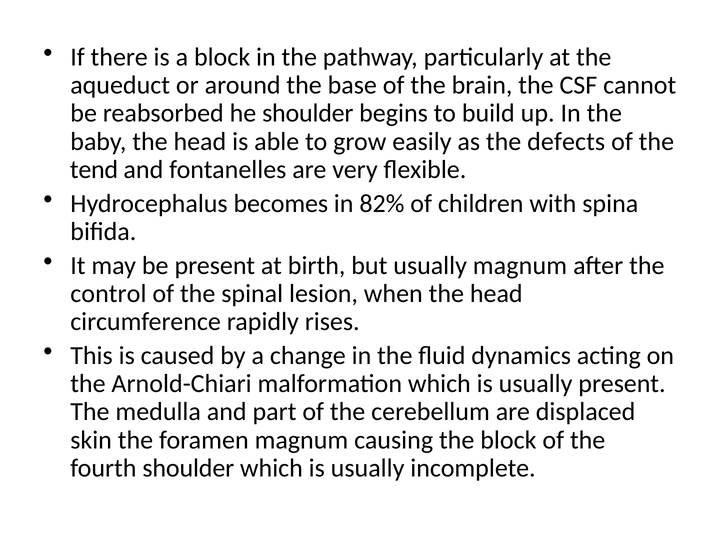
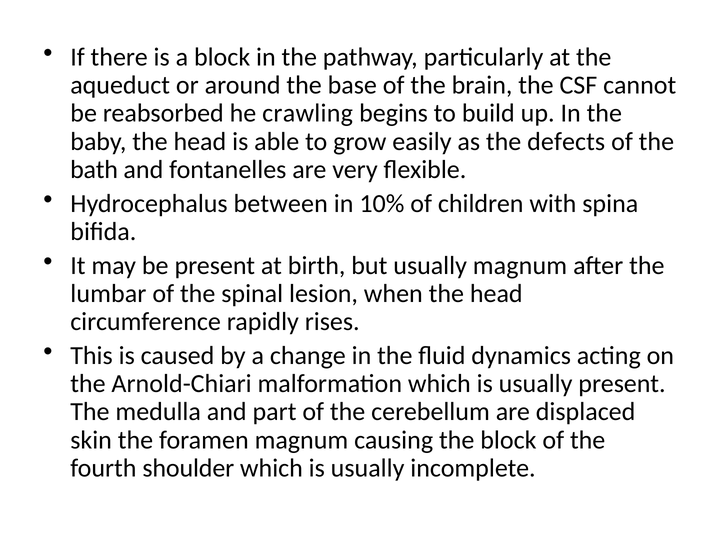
he shoulder: shoulder -> crawling (308, 113)
tend: tend -> bath (94, 170)
becomes: becomes -> between (281, 203)
82%: 82% -> 10% (382, 203)
control: control -> lumbar (108, 293)
